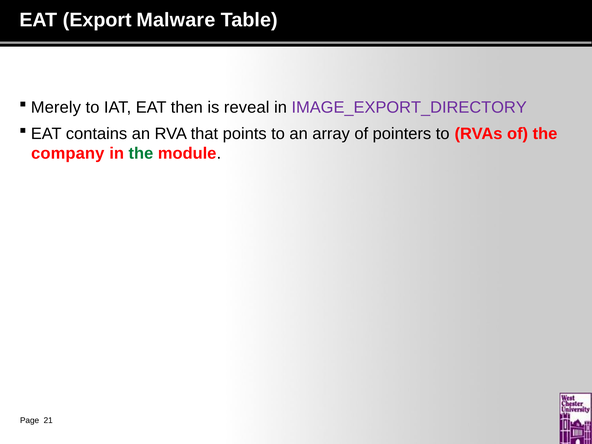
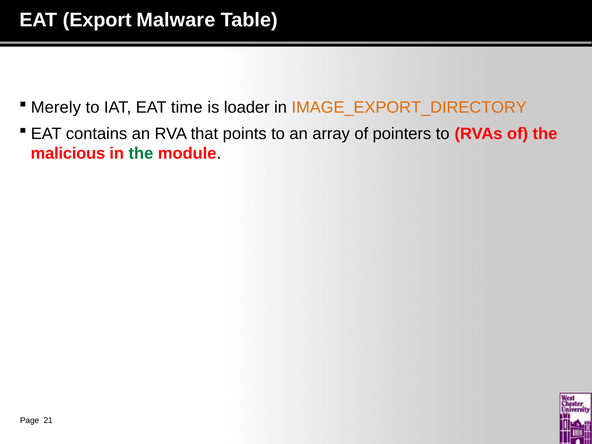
then: then -> time (187, 107)
reveal: reveal -> loader (247, 107)
IMAGE_EXPORT_DIRECTORY colour: purple -> orange (409, 107)
company: company -> malicious (68, 153)
